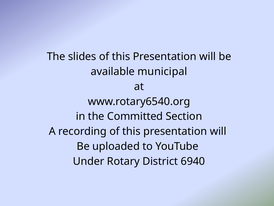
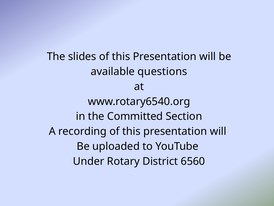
municipal: municipal -> questions (162, 71)
6940: 6940 -> 6560 (193, 161)
